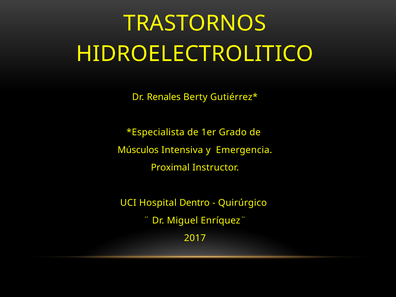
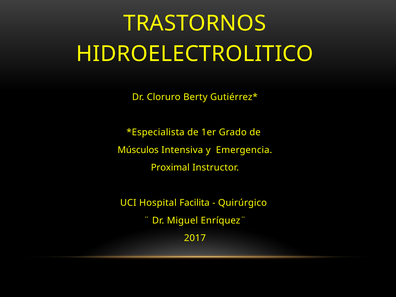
Renales: Renales -> Cloruro (164, 97)
Dentro: Dentro -> Facilita (195, 203)
